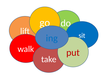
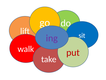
ing colour: blue -> purple (52, 38)
